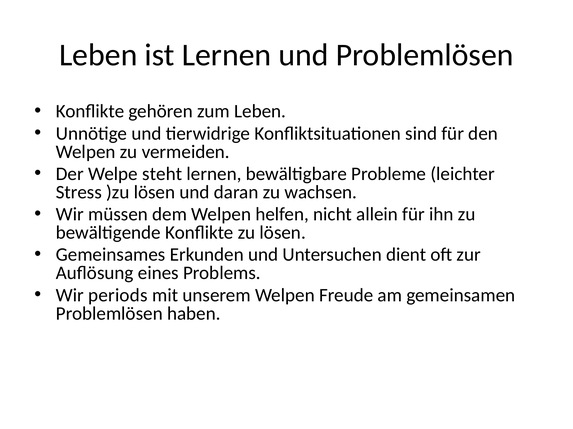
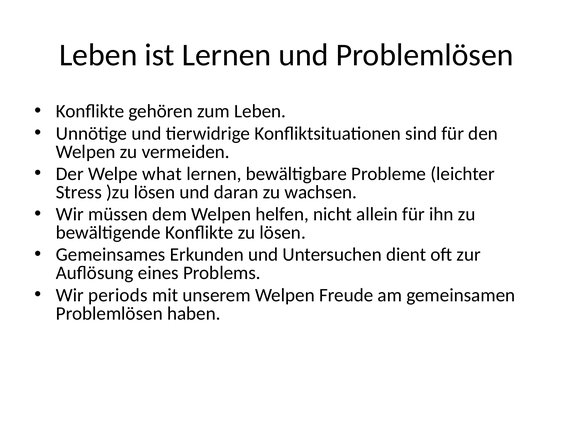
steht: steht -> what (162, 174)
